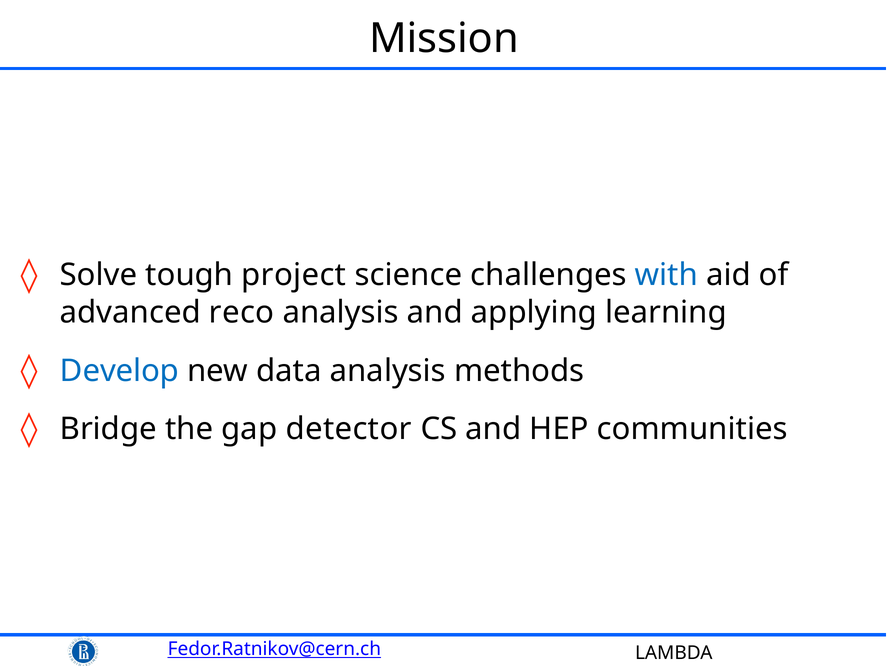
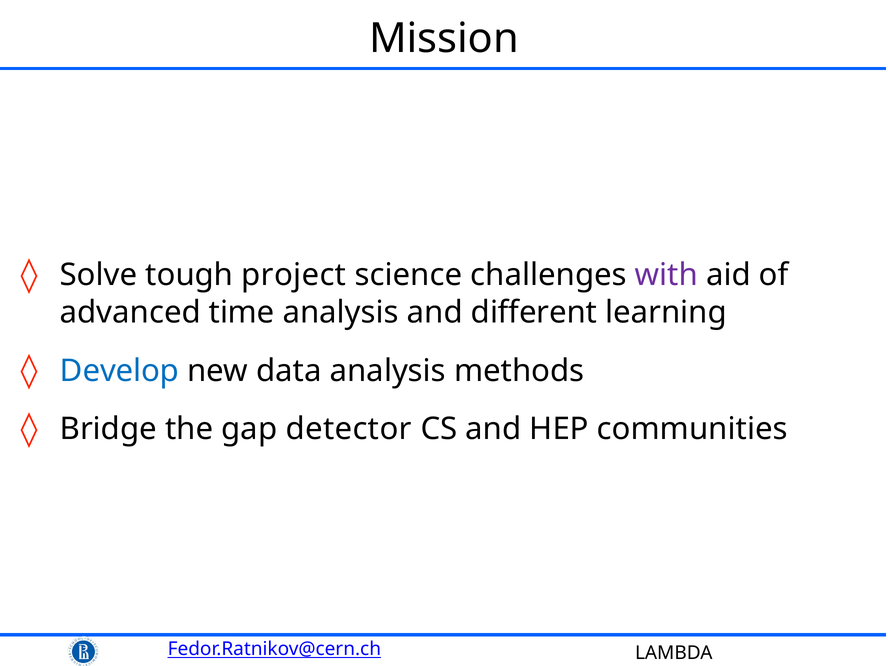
with colour: blue -> purple (666, 275)
reco: reco -> time (242, 313)
applying: applying -> different (534, 313)
